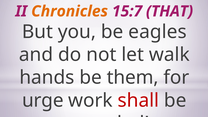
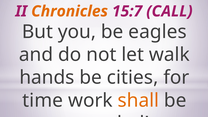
THAT: THAT -> CALL (169, 11)
them: them -> cities (133, 78)
urge: urge -> time (43, 100)
shall colour: red -> orange (138, 100)
